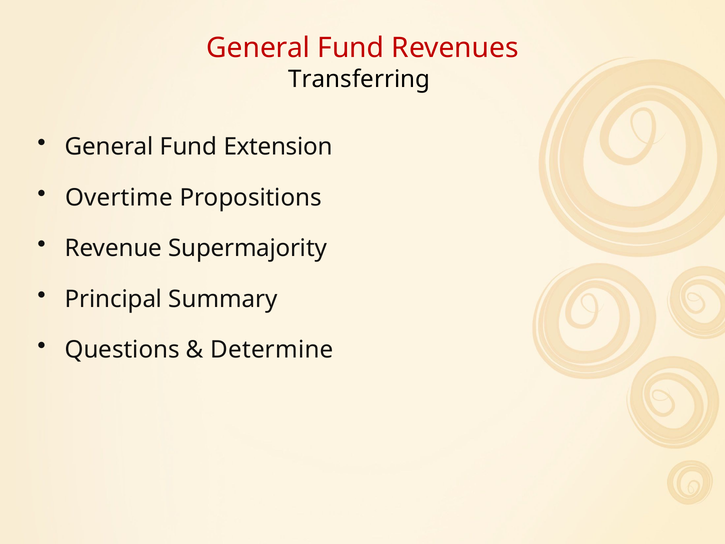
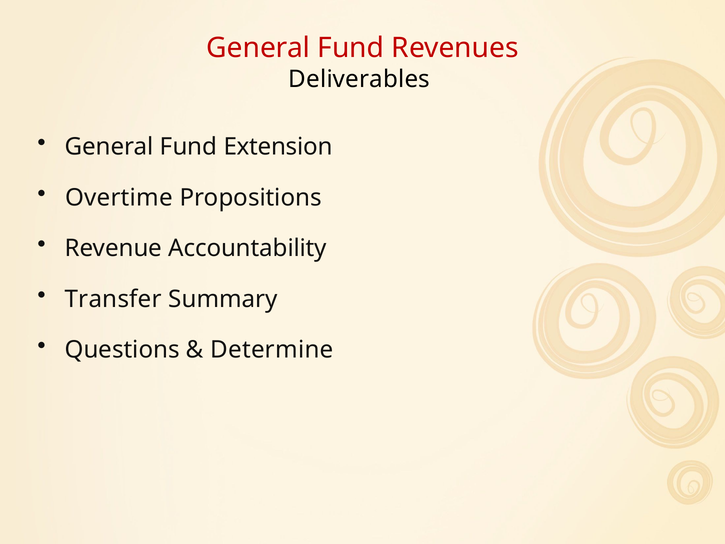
Transferring: Transferring -> Deliverables (359, 79)
Supermajority: Supermajority -> Accountability (248, 248)
Principal: Principal -> Transfer (113, 299)
